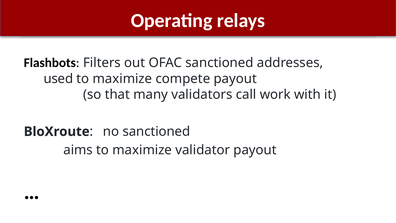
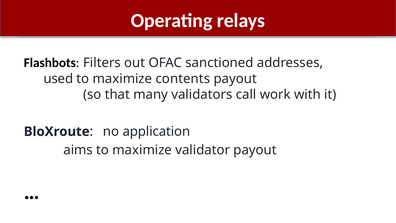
compete: compete -> contents (183, 79)
no sanctioned: sanctioned -> application (156, 131)
